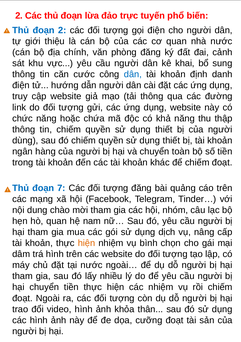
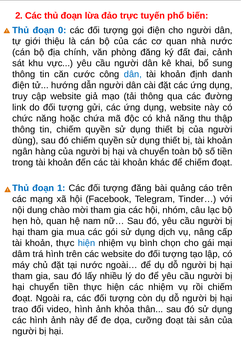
đoạn 2: 2 -> 0 (62, 30)
7: 7 -> 1 (61, 188)
hiện colour: orange -> blue (86, 243)
